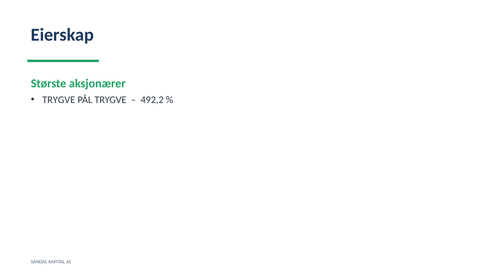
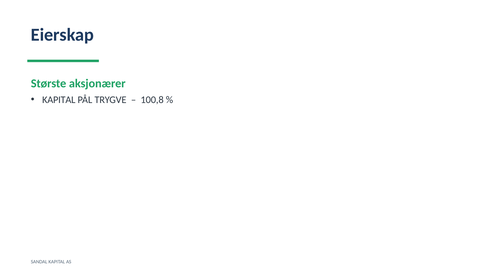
TRYGVE: TRYGVE -> KAPITAL (59, 100)
492,2: 492,2 -> 100,8 (152, 100)
